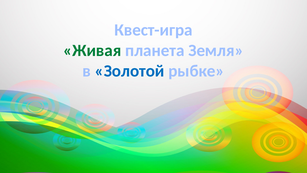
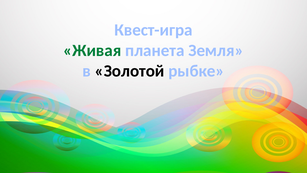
Золотой colour: blue -> black (130, 71)
